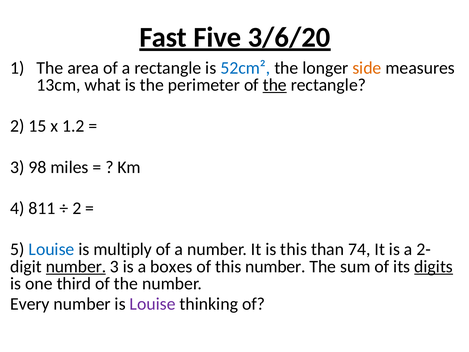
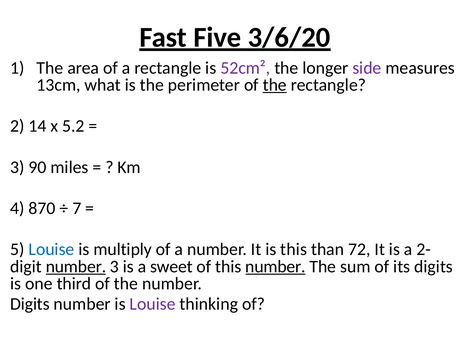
52cm² colour: blue -> purple (245, 68)
side colour: orange -> purple (367, 68)
15: 15 -> 14 (38, 126)
1.2: 1.2 -> 5.2 (73, 126)
98: 98 -> 90 (38, 167)
811: 811 -> 870 (42, 208)
2: 2 -> 7 (77, 208)
74: 74 -> 72 (359, 249)
boxes: boxes -> sweet (171, 266)
number underline: none -> present (276, 266)
digits underline: present -> none (434, 266)
Every: Every -> Digits (30, 304)
